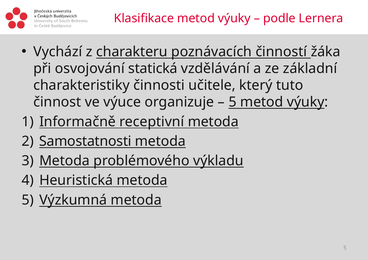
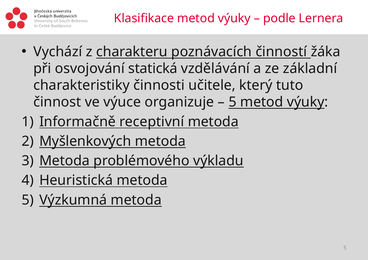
Samostatnosti: Samostatnosti -> Myšlenkových (85, 141)
